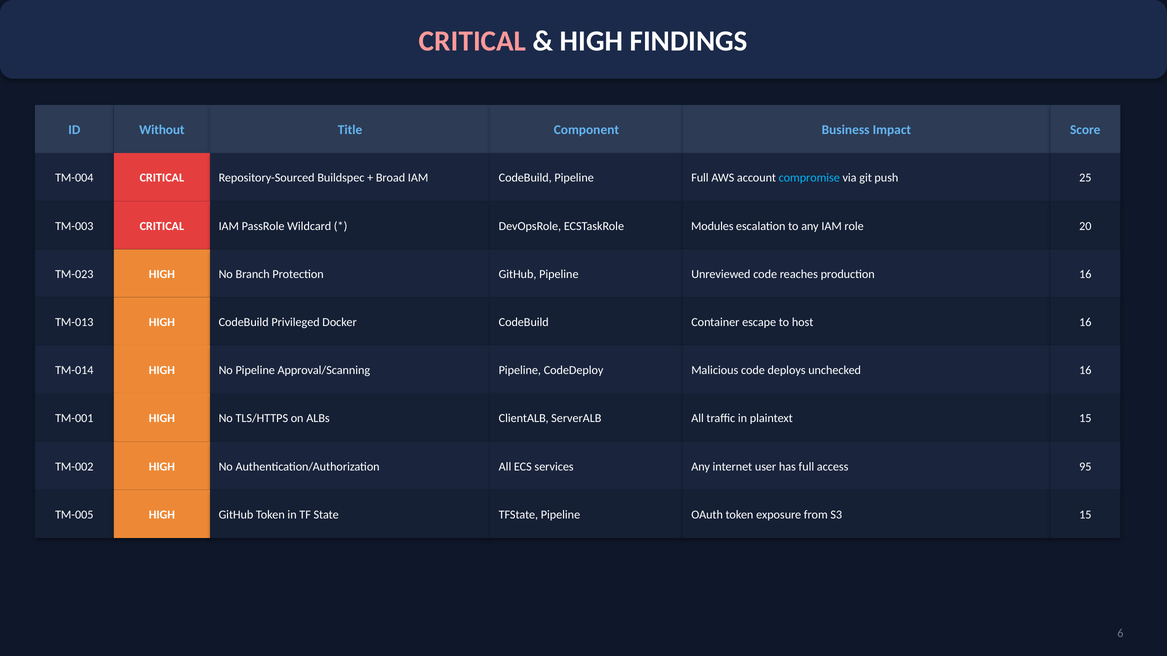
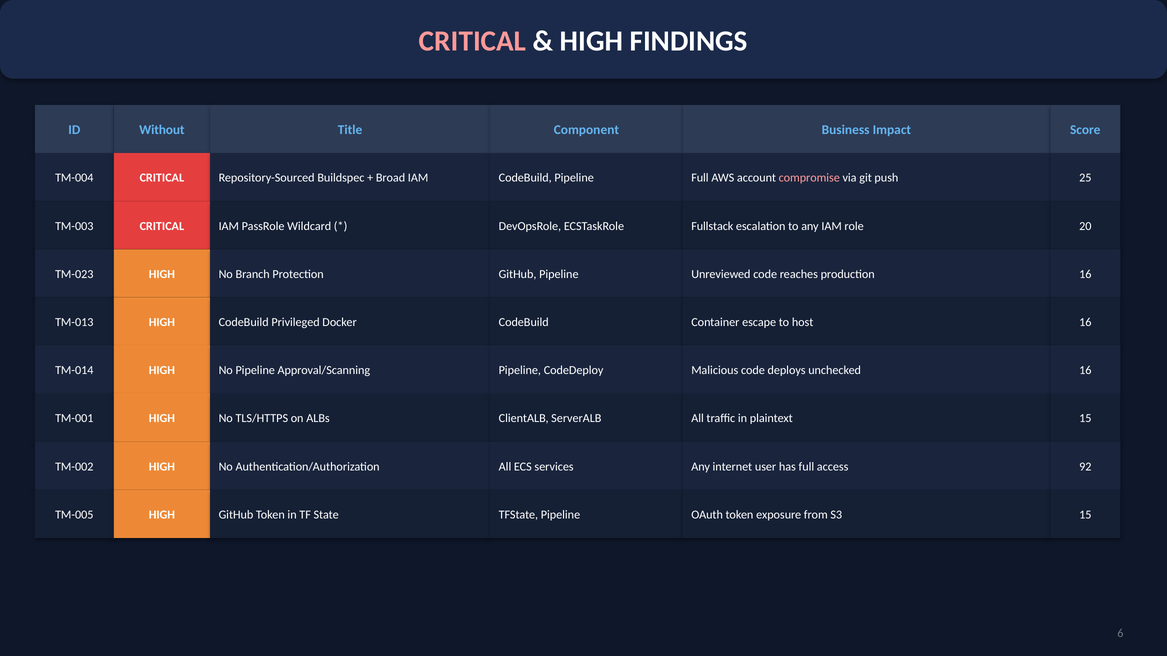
compromise colour: light blue -> pink (809, 178)
Modules: Modules -> Fullstack (712, 226)
95: 95 -> 92 (1085, 467)
